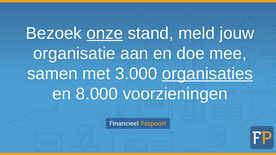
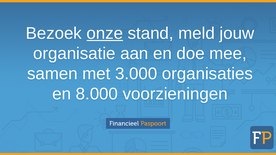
organisaties underline: present -> none (207, 74)
